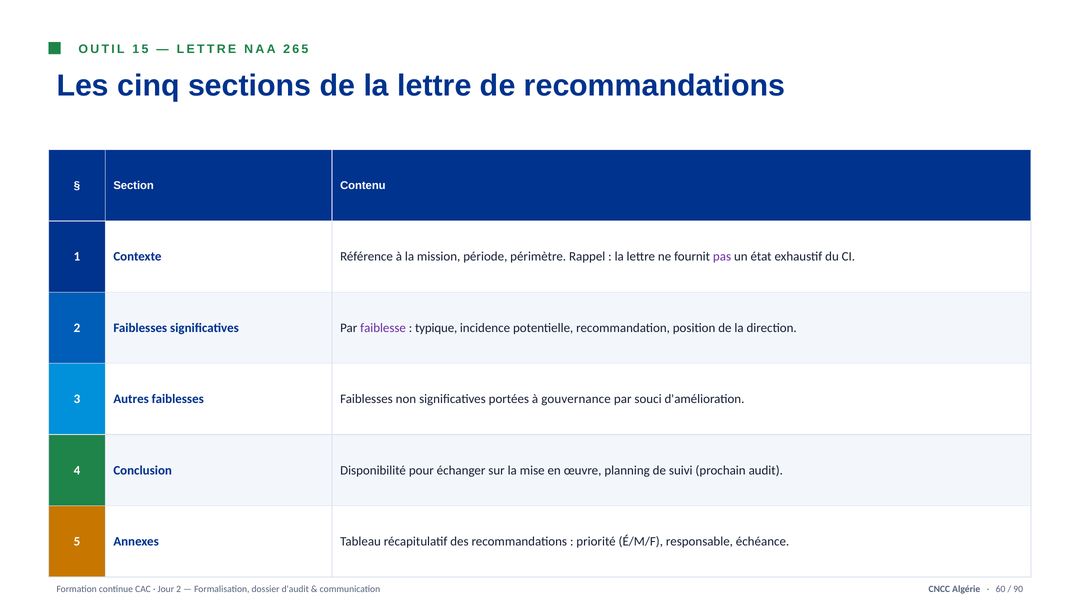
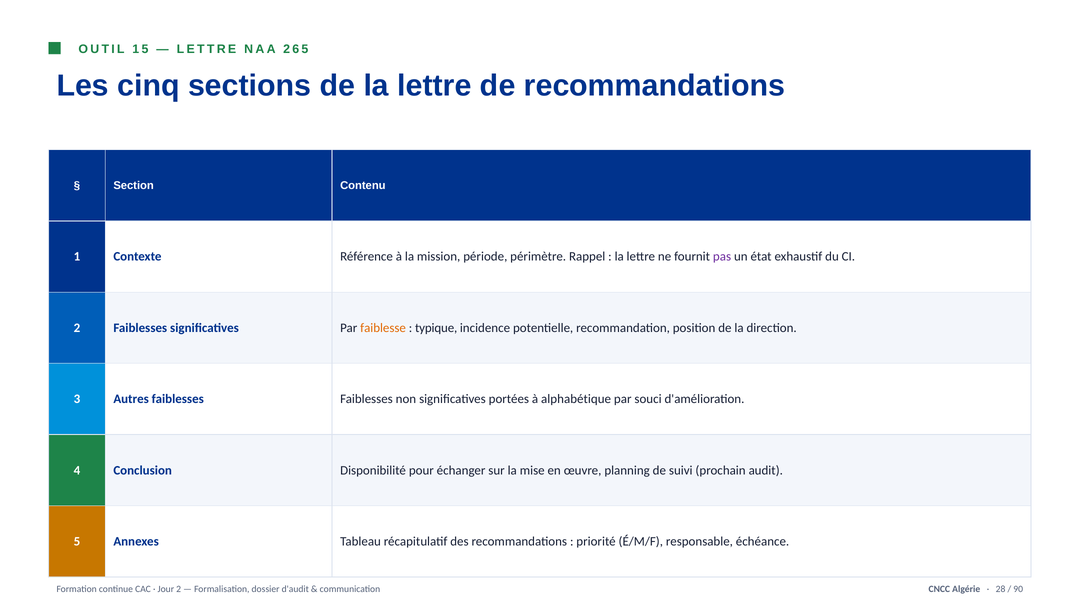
faiblesse colour: purple -> orange (383, 328)
gouvernance: gouvernance -> alphabétique (576, 399)
60: 60 -> 28 (1001, 590)
